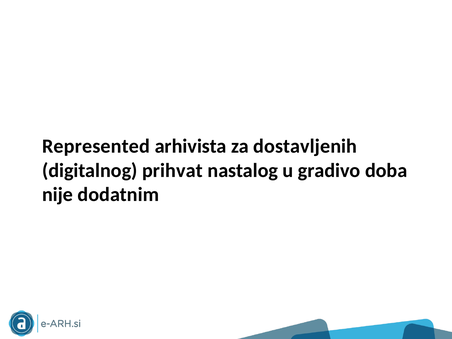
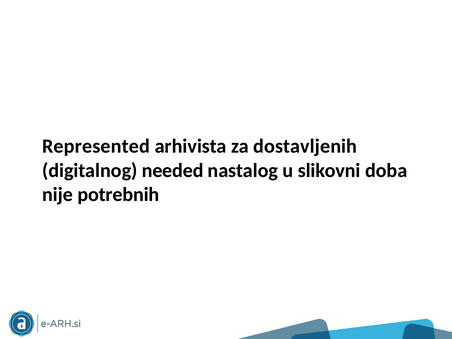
prihvat: prihvat -> needed (173, 170)
gradivo: gradivo -> slikovni (329, 170)
dodatnim: dodatnim -> potrebnih (118, 195)
